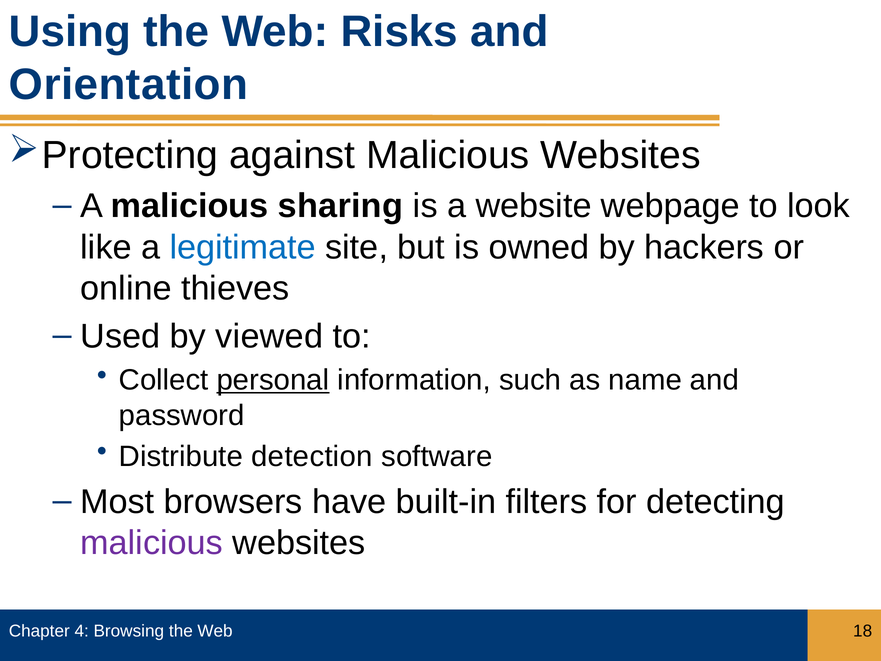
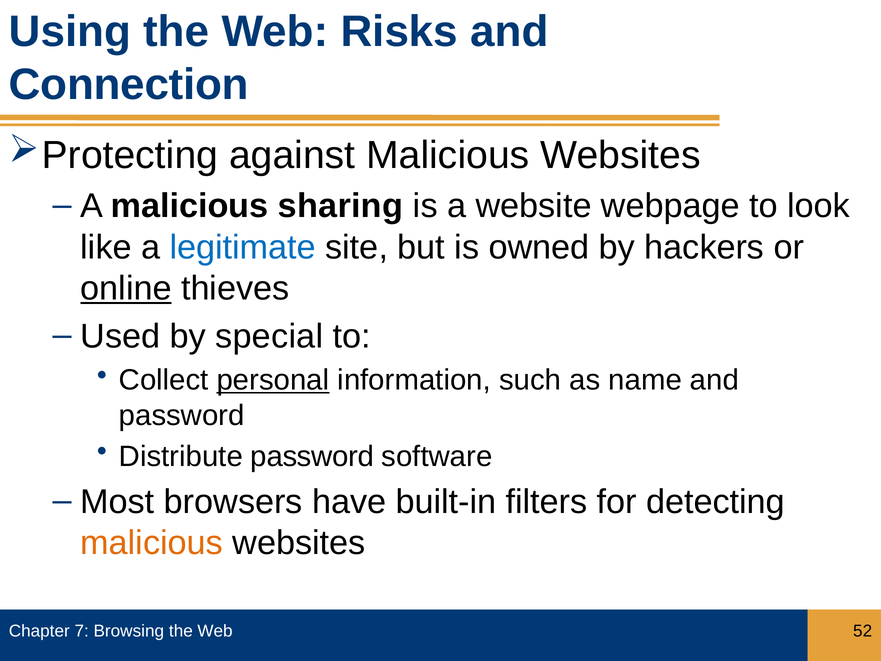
Orientation: Orientation -> Connection (129, 85)
online underline: none -> present (126, 288)
viewed: viewed -> special (269, 336)
Distribute detection: detection -> password (312, 456)
malicious colour: purple -> orange (152, 543)
4: 4 -> 7 (82, 631)
18: 18 -> 52 (863, 631)
